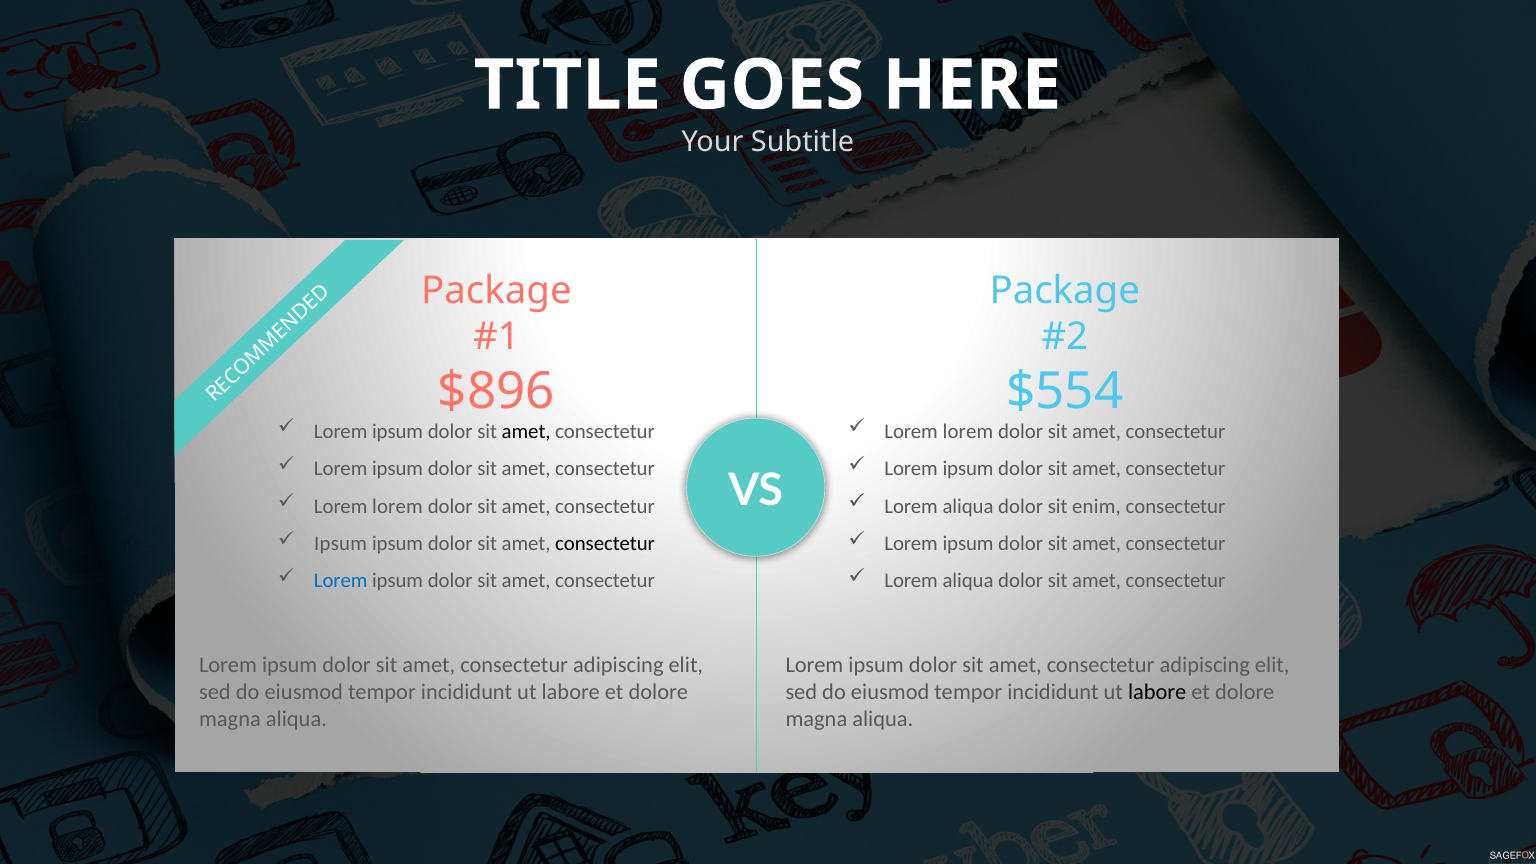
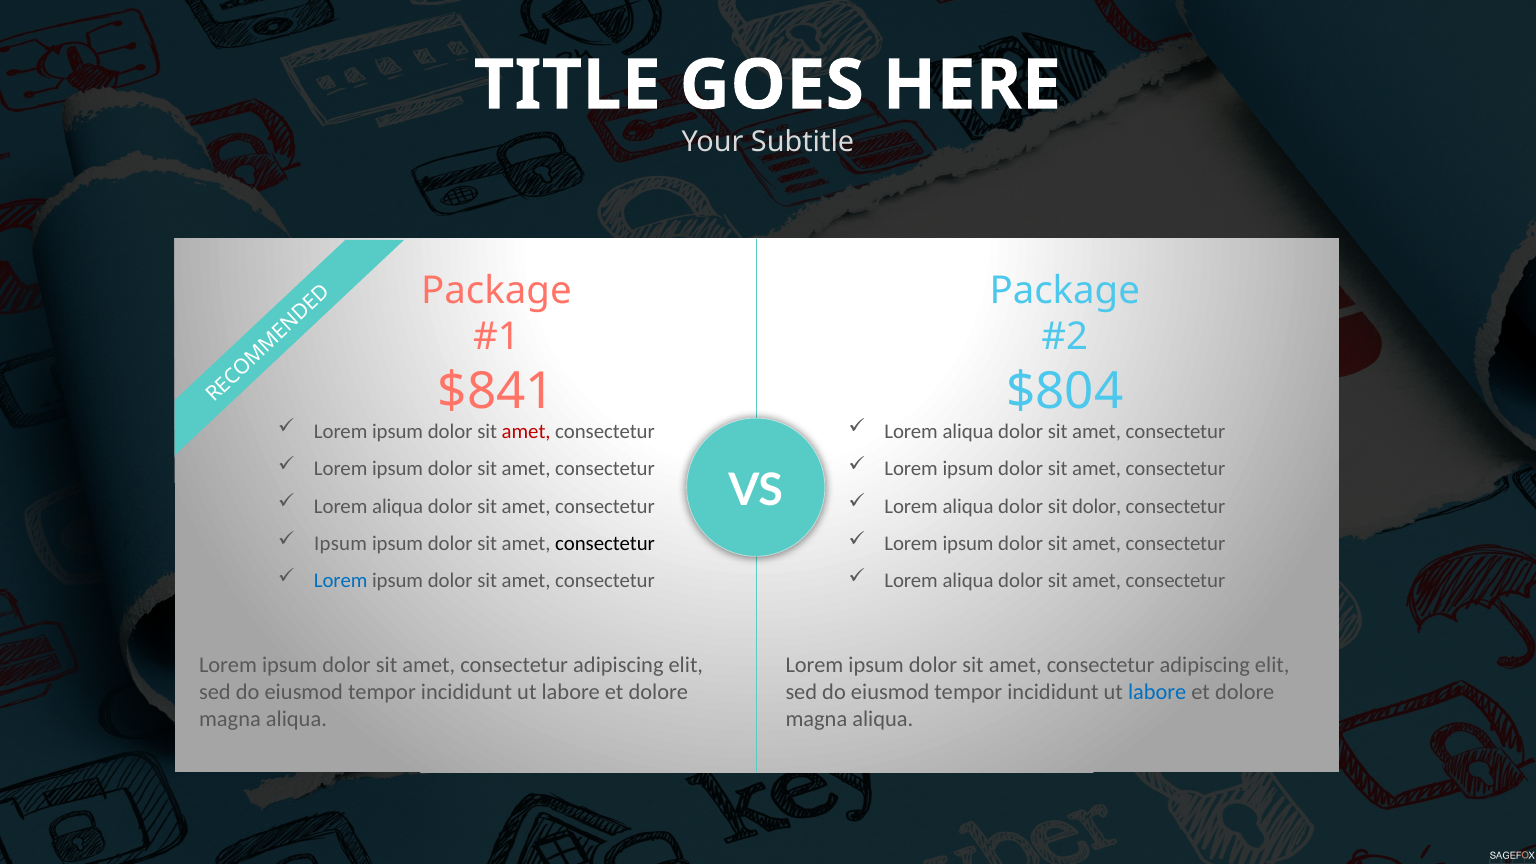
$896: $896 -> $841 (496, 392)
$554: $554 -> $804 (1065, 392)
amet colour: black -> red (526, 431)
lorem: lorem -> aliqua (968, 431)
lorem: lorem -> aliqua (398, 506)
sit enim: enim -> dolor (1097, 506)
labore colour: black -> blue (1157, 692)
